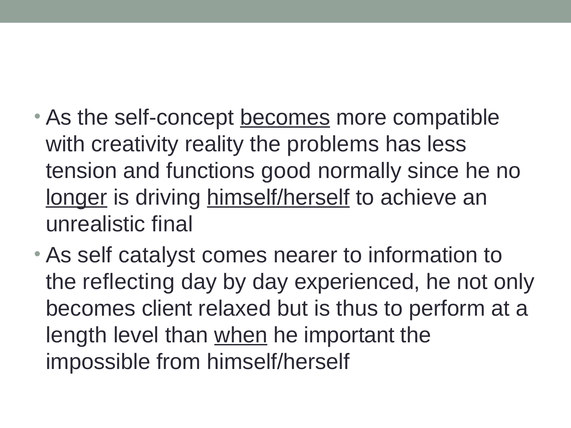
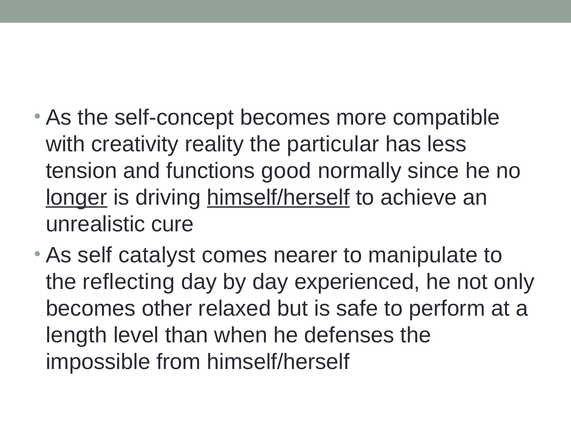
becomes underline: present -> none (285, 118)
problems: problems -> particular (333, 144)
final: final -> cure (173, 224)
information: information -> manipulate (423, 255)
client: client -> other (167, 309)
thus: thus -> safe (357, 309)
when underline: present -> none (241, 335)
important: important -> defenses (349, 335)
